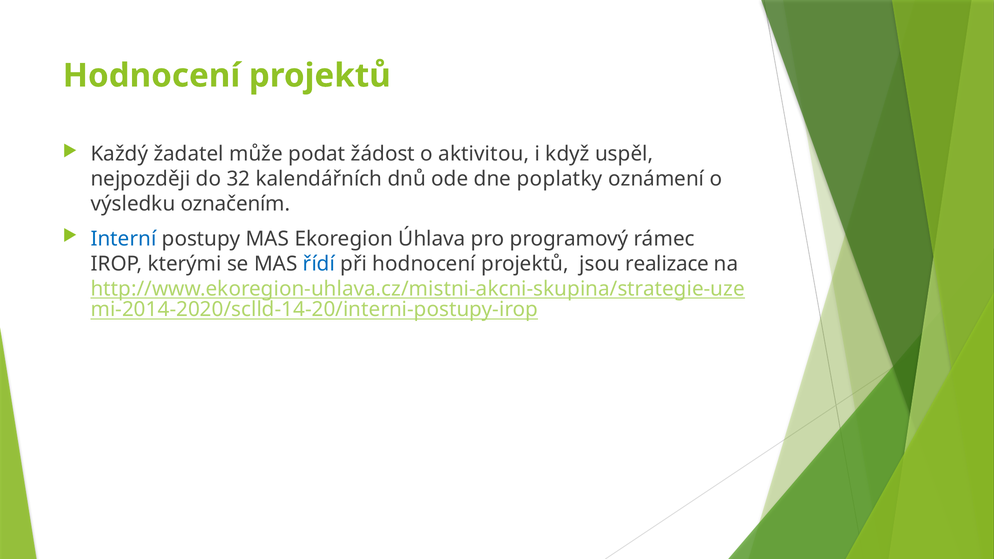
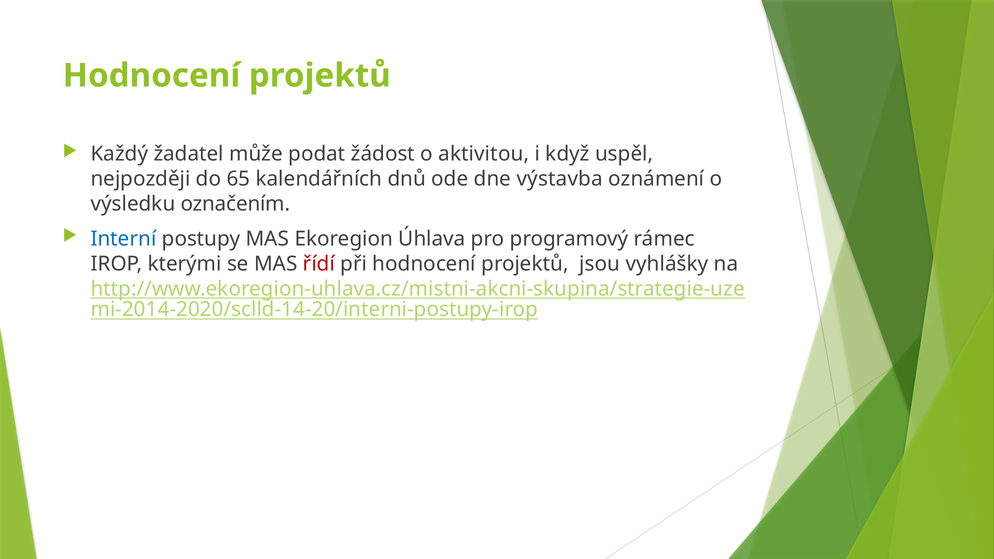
32: 32 -> 65 (238, 179)
poplatky: poplatky -> výstavba (560, 179)
řídí colour: blue -> red (319, 264)
realizace: realizace -> vyhlášky (667, 264)
